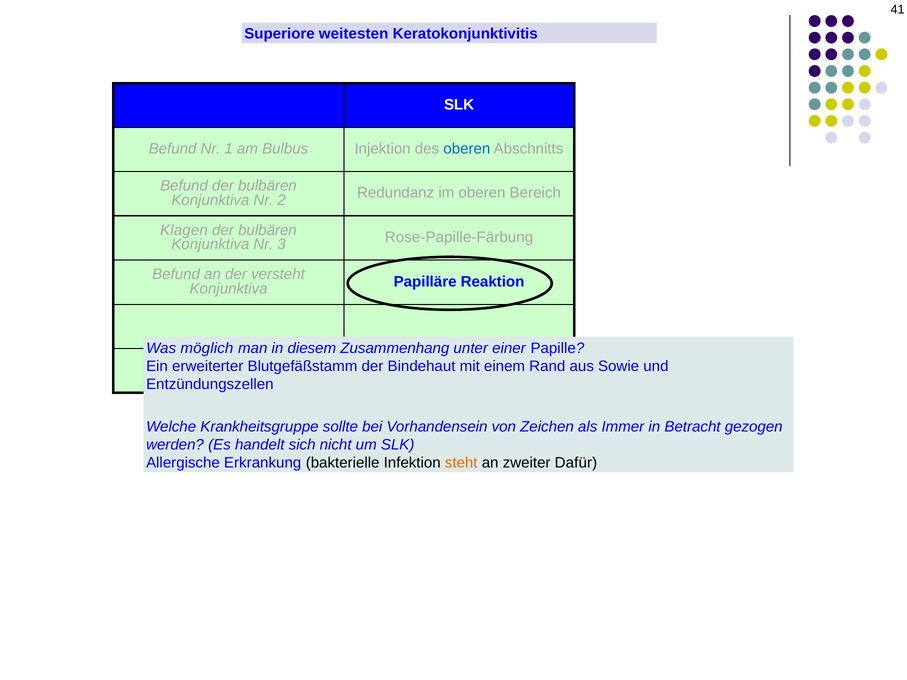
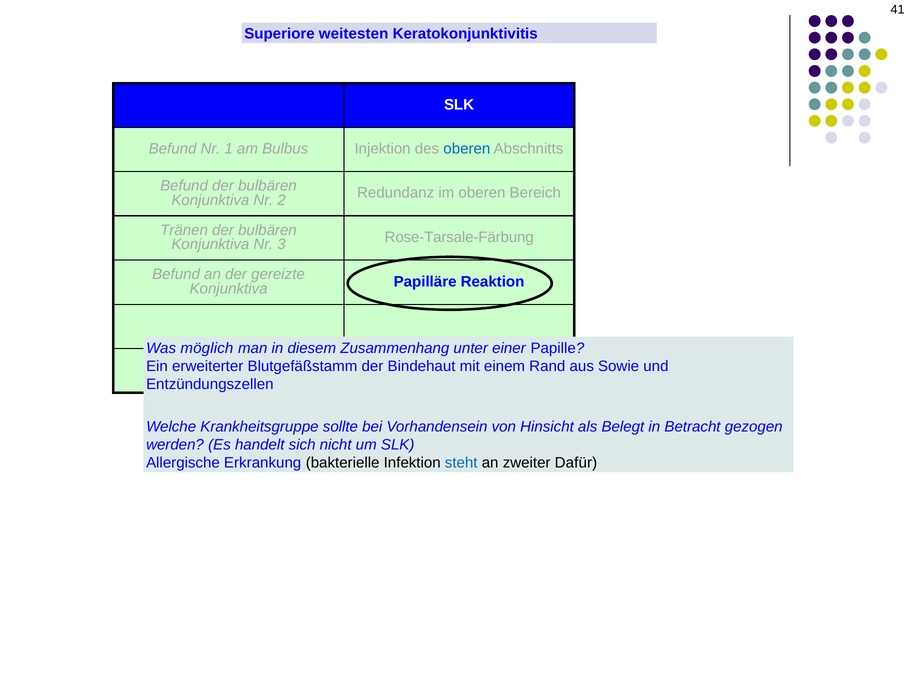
Klagen: Klagen -> Tränen (184, 230)
Rose-Papille-Färbung: Rose-Papille-Färbung -> Rose-Tarsale-Färbung (459, 237)
versteht: versteht -> gereizte (278, 274)
Zeichen: Zeichen -> Hinsicht (547, 427)
Immer: Immer -> Belegt (623, 427)
steht colour: orange -> blue (461, 463)
